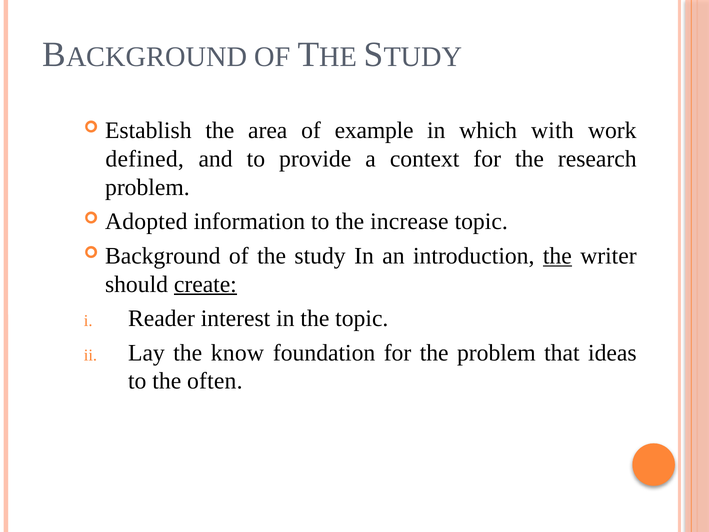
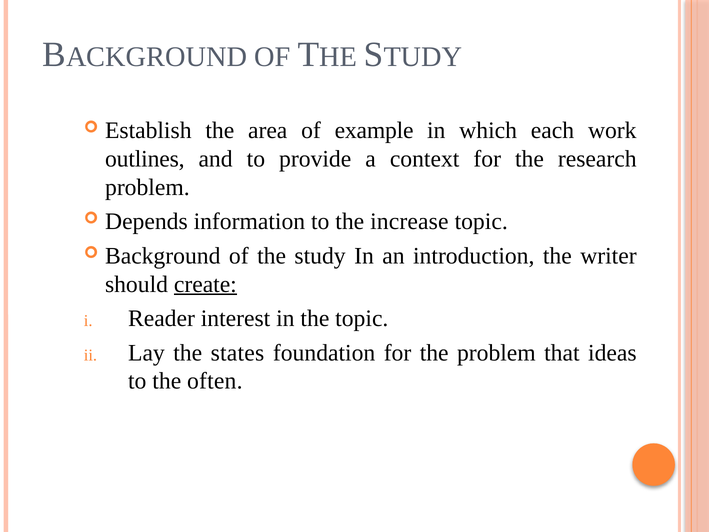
with: with -> each (552, 130)
defined: defined -> outlines (145, 159)
Adopted: Adopted -> Depends (146, 221)
the underline: present -> none (557, 256)
know: know -> states (237, 353)
